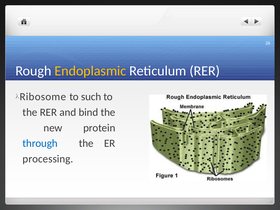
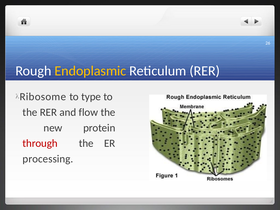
such: such -> type (91, 97)
bind: bind -> flow (88, 112)
through colour: blue -> red (40, 143)
